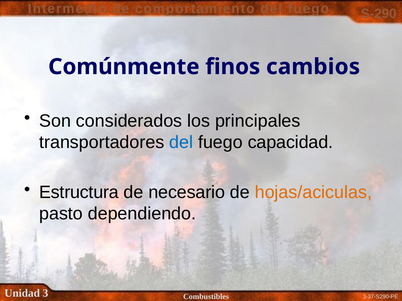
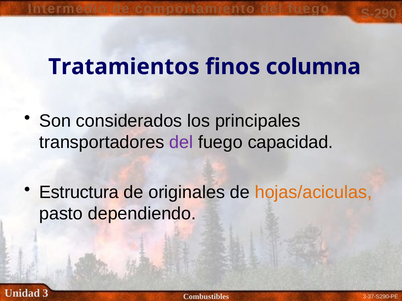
Comúnmente: Comúnmente -> Tratamientos (124, 67)
cambios: cambios -> columna (313, 67)
del colour: blue -> purple (181, 143)
necesario: necesario -> originales (187, 193)
